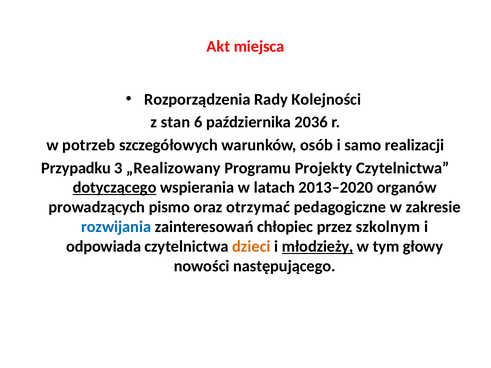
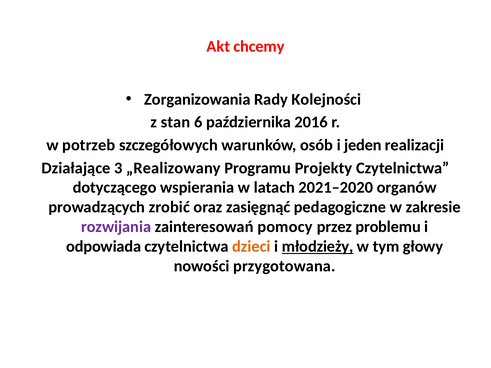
miejsca: miejsca -> chcemy (259, 47)
Rozporządzenia: Rozporządzenia -> Zorganizowania (197, 99)
2036: 2036 -> 2016 (311, 122)
samo: samo -> jeden (363, 145)
Przypadku: Przypadku -> Działające (76, 168)
dotyczącego underline: present -> none (115, 188)
2013–2020: 2013–2020 -> 2021–2020 (336, 188)
pismo: pismo -> zrobić (169, 207)
otrzymać: otrzymać -> zasięgnąć (258, 207)
rozwijania colour: blue -> purple (116, 227)
chłopiec: chłopiec -> pomocy (285, 227)
szkolnym: szkolnym -> problemu (388, 227)
następującego: następującego -> przygotowana (284, 266)
